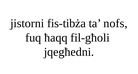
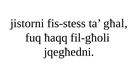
fis-tibża: fis-tibża -> fis-stess (66, 23)
nofs: nofs -> għal (115, 23)
